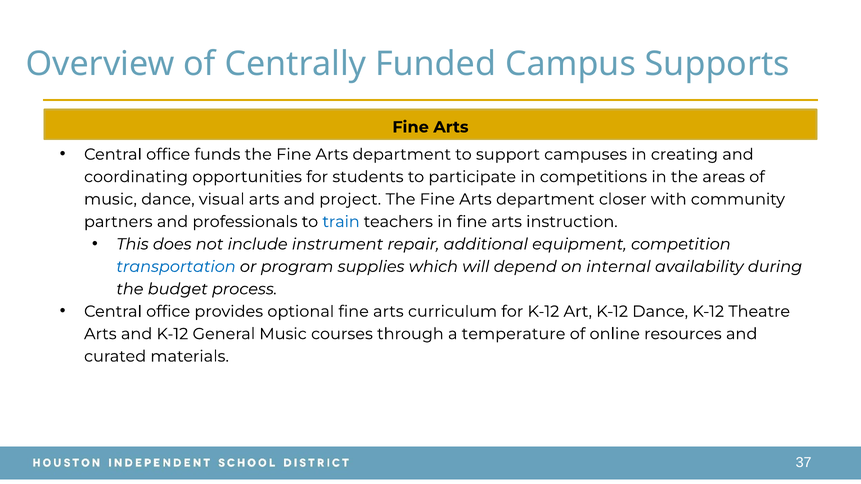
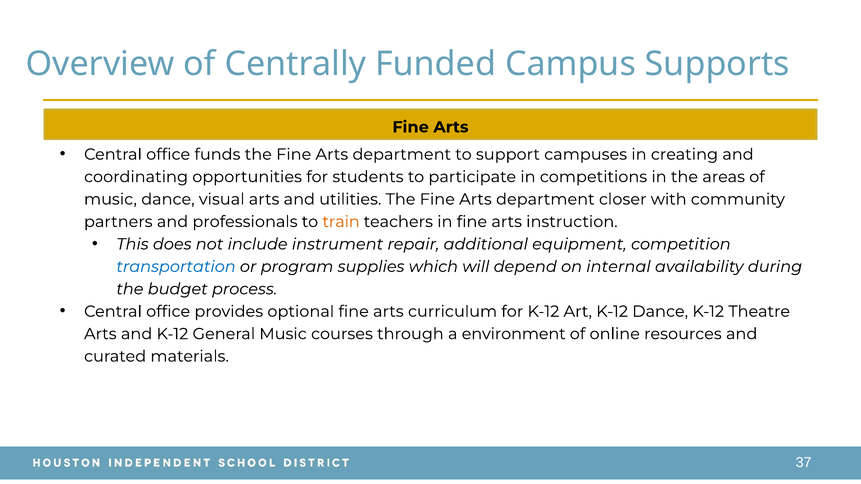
project: project -> utilities (350, 199)
train colour: blue -> orange (341, 222)
temperature: temperature -> environment (514, 334)
